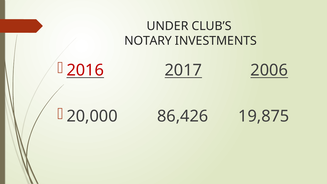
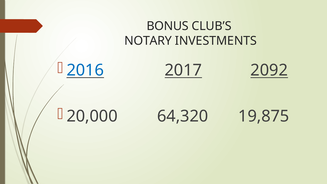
UNDER: UNDER -> BONUS (168, 26)
2016 colour: red -> blue (85, 70)
2006: 2006 -> 2092 (269, 70)
86,426: 86,426 -> 64,320 (183, 116)
